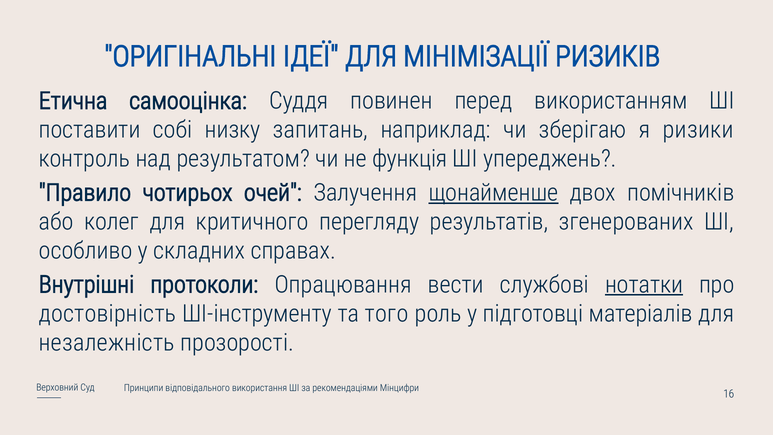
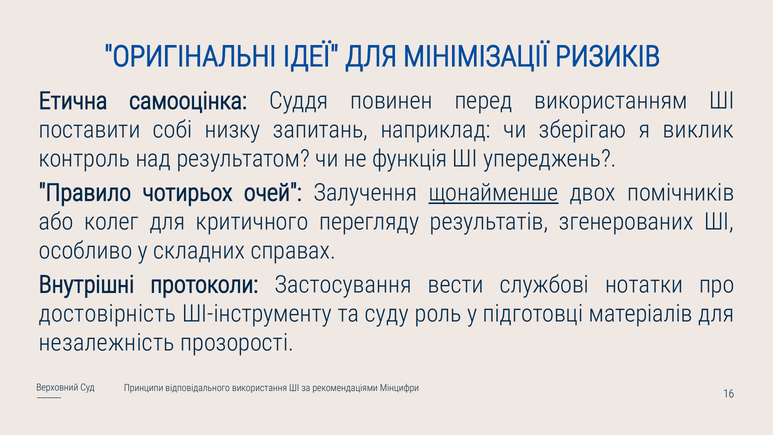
ризики: ризики -> виклик (698, 130)
Опрацювання: Опрацювання -> Застосування (343, 284)
нотатки underline: present -> none (644, 284)
того: того -> суду (387, 313)
